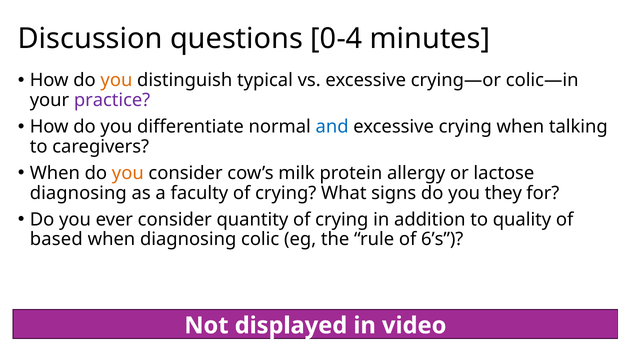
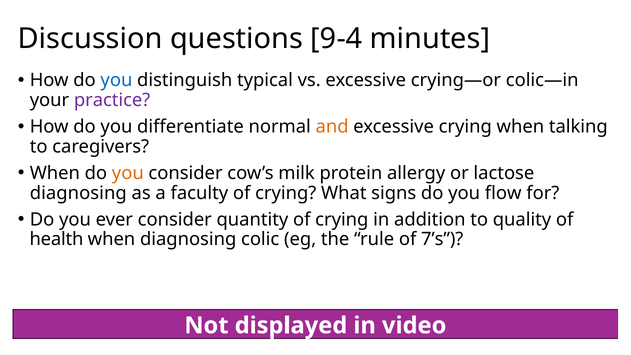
0-4: 0-4 -> 9-4 (336, 38)
you colour: orange -> blue (116, 80)
and colour: blue -> orange (332, 127)
they: they -> flow (503, 193)
based: based -> health (56, 239)
6’s: 6’s -> 7’s (442, 239)
